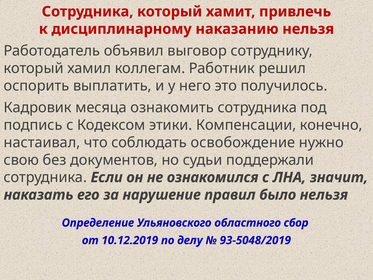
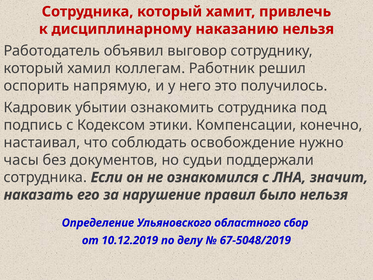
выплатить: выплатить -> напрямую (112, 86)
месяца: месяца -> убытии (101, 108)
свою: свою -> часы (21, 160)
93-5048/2019: 93-5048/2019 -> 67-5048/2019 (255, 240)
